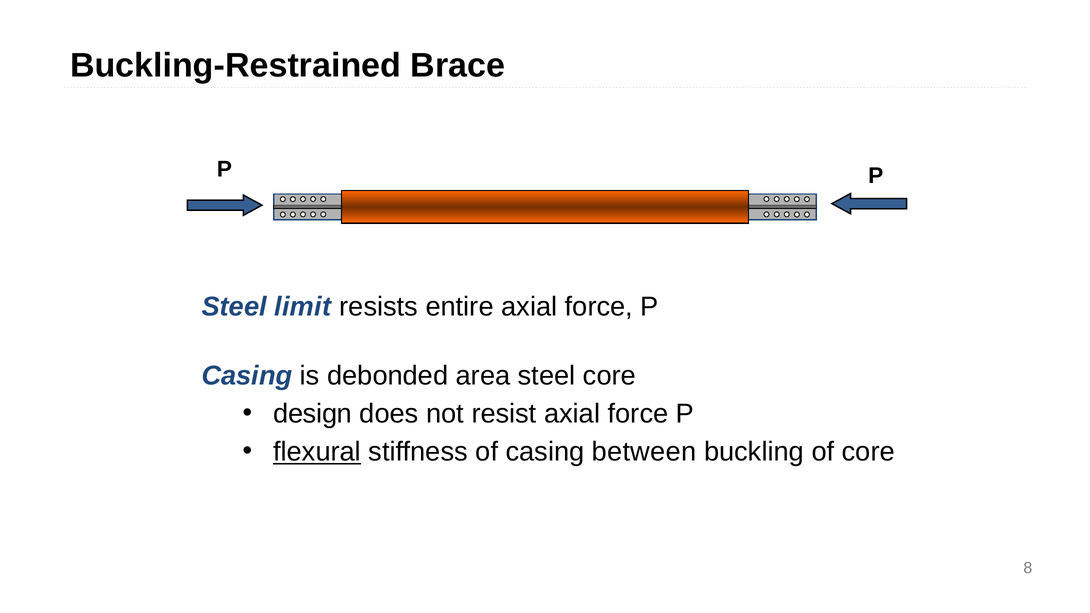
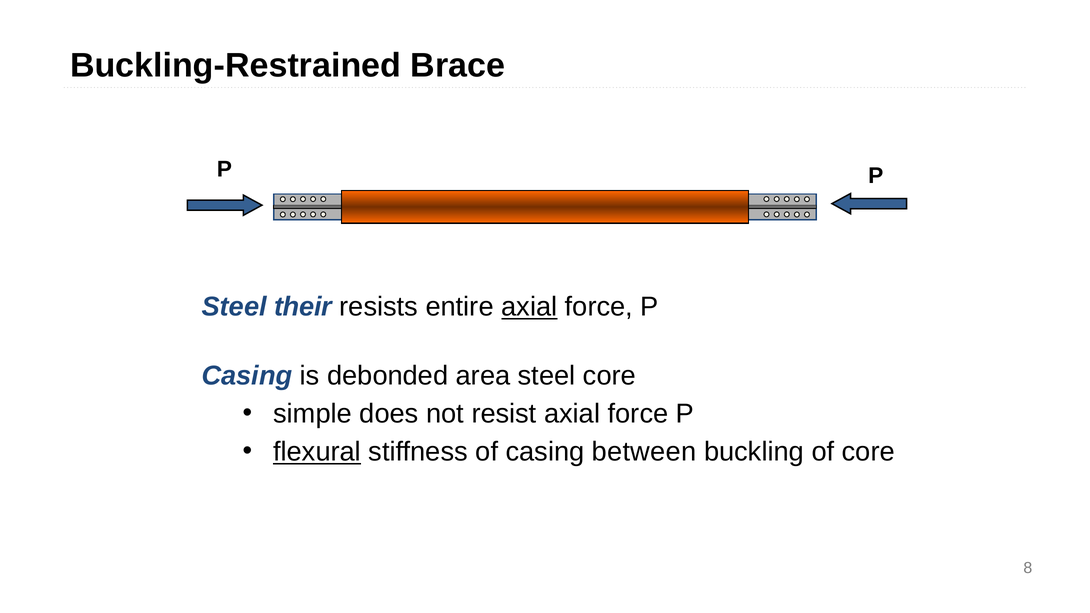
limit: limit -> their (303, 307)
axial underline: none -> present (529, 307)
design: design -> simple (313, 414)
